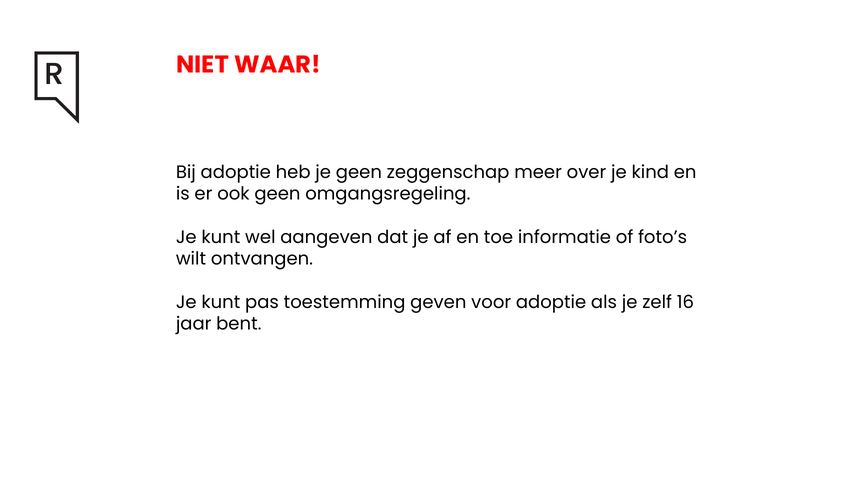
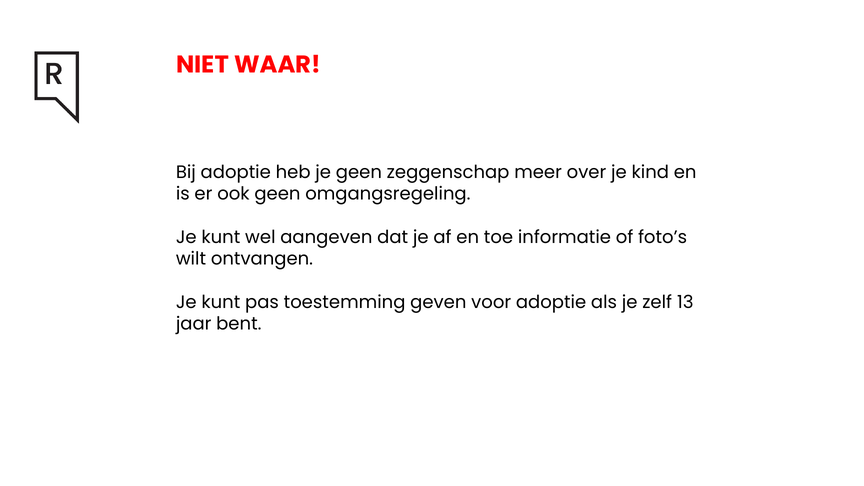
16: 16 -> 13 (685, 302)
